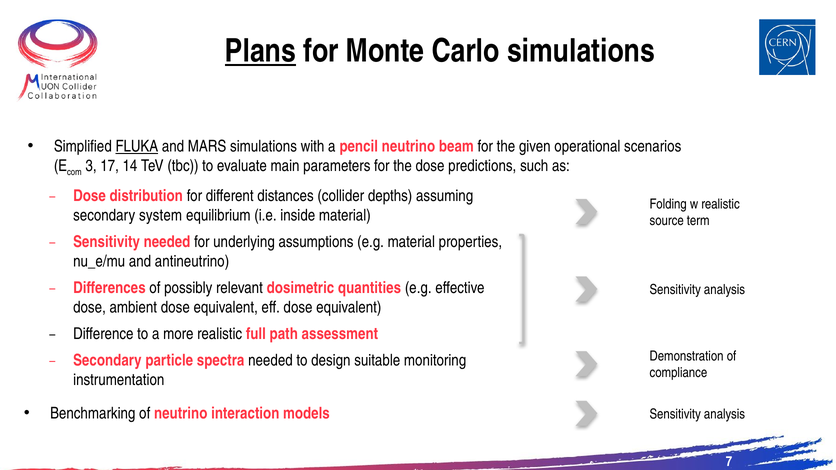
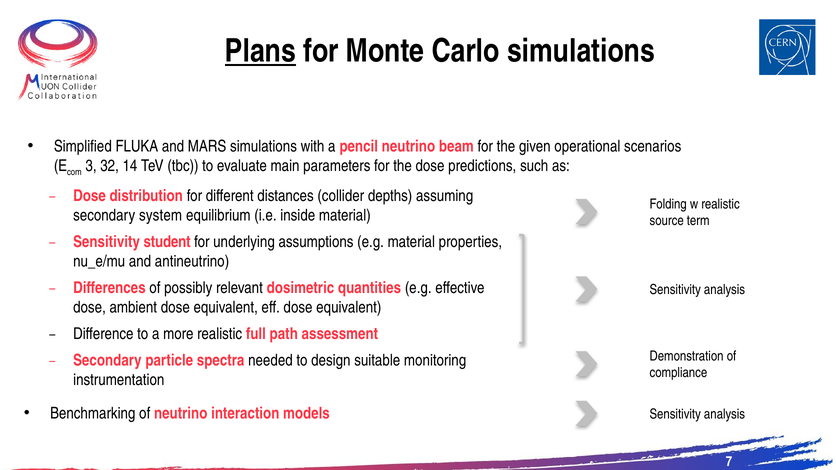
FLUKA underline: present -> none (137, 146)
17: 17 -> 32 (110, 166)
Sensitivity needed: needed -> student (167, 242)
